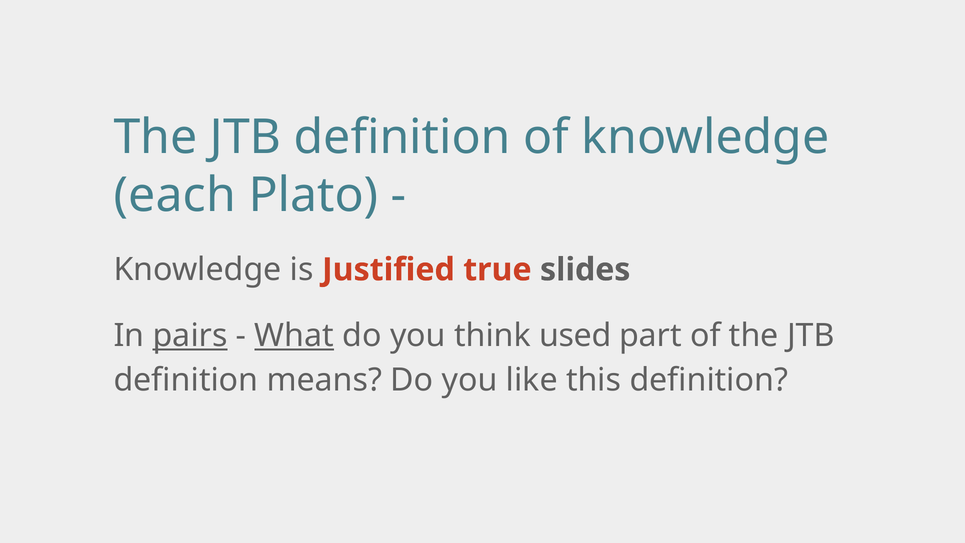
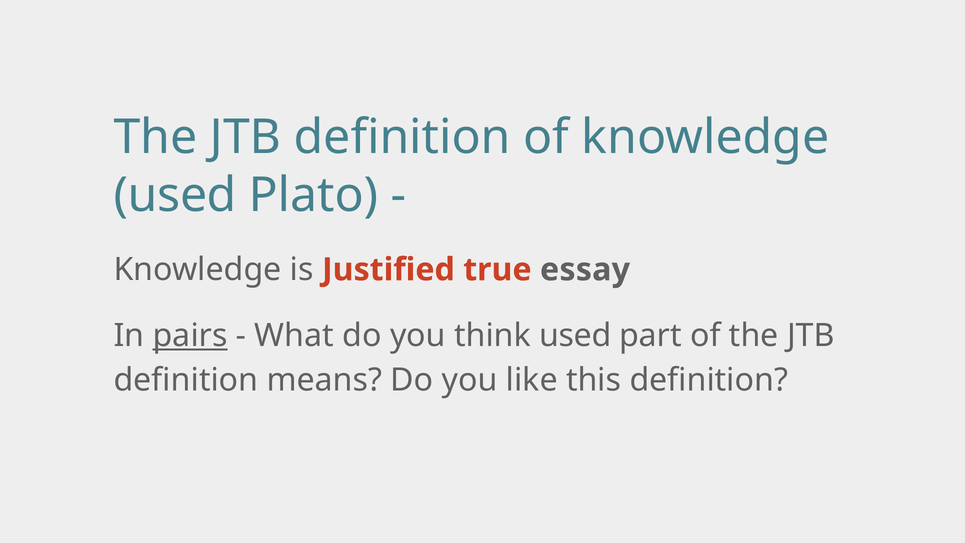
each: each -> used (175, 195)
slides: slides -> essay (585, 270)
What underline: present -> none (294, 335)
